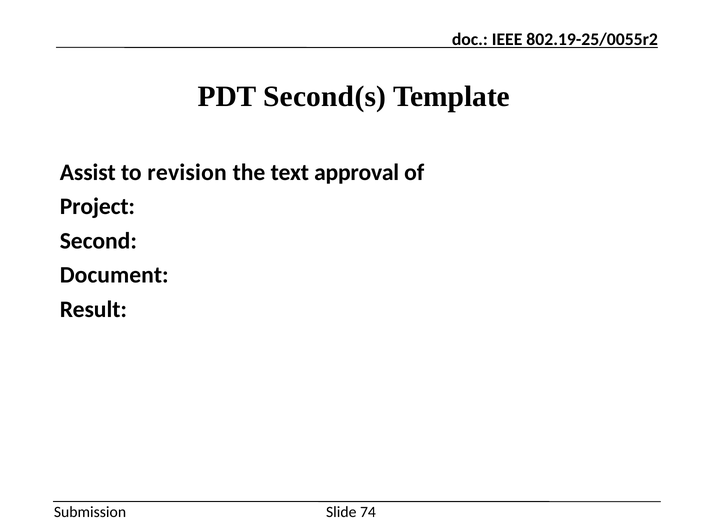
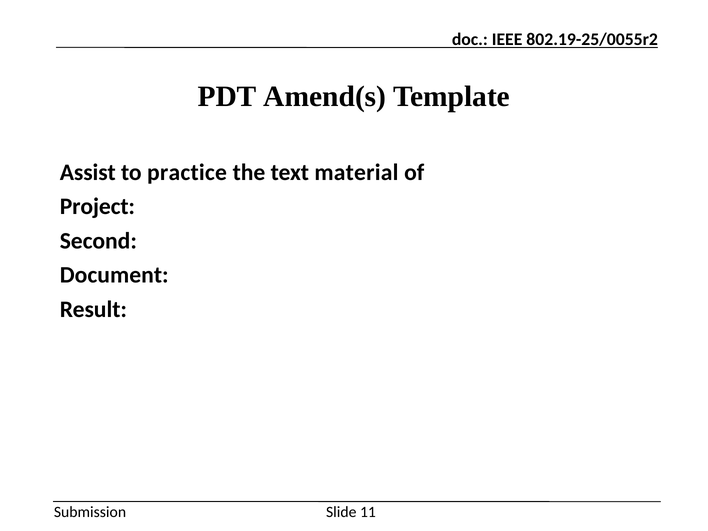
Second(s: Second(s -> Amend(s (325, 96)
revision: revision -> practice (187, 173)
approval: approval -> material (356, 173)
74: 74 -> 11 (368, 512)
